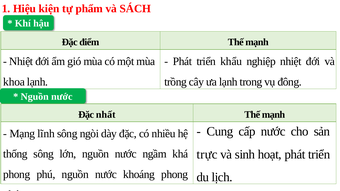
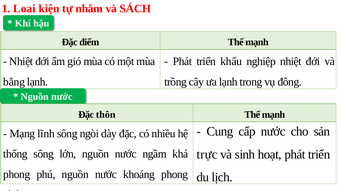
Hiệu: Hiệu -> Loai (24, 9)
phẩm: phẩm -> nhằm (89, 9)
khoa: khoa -> bằng (14, 82)
nhất: nhất -> thôn (106, 115)
